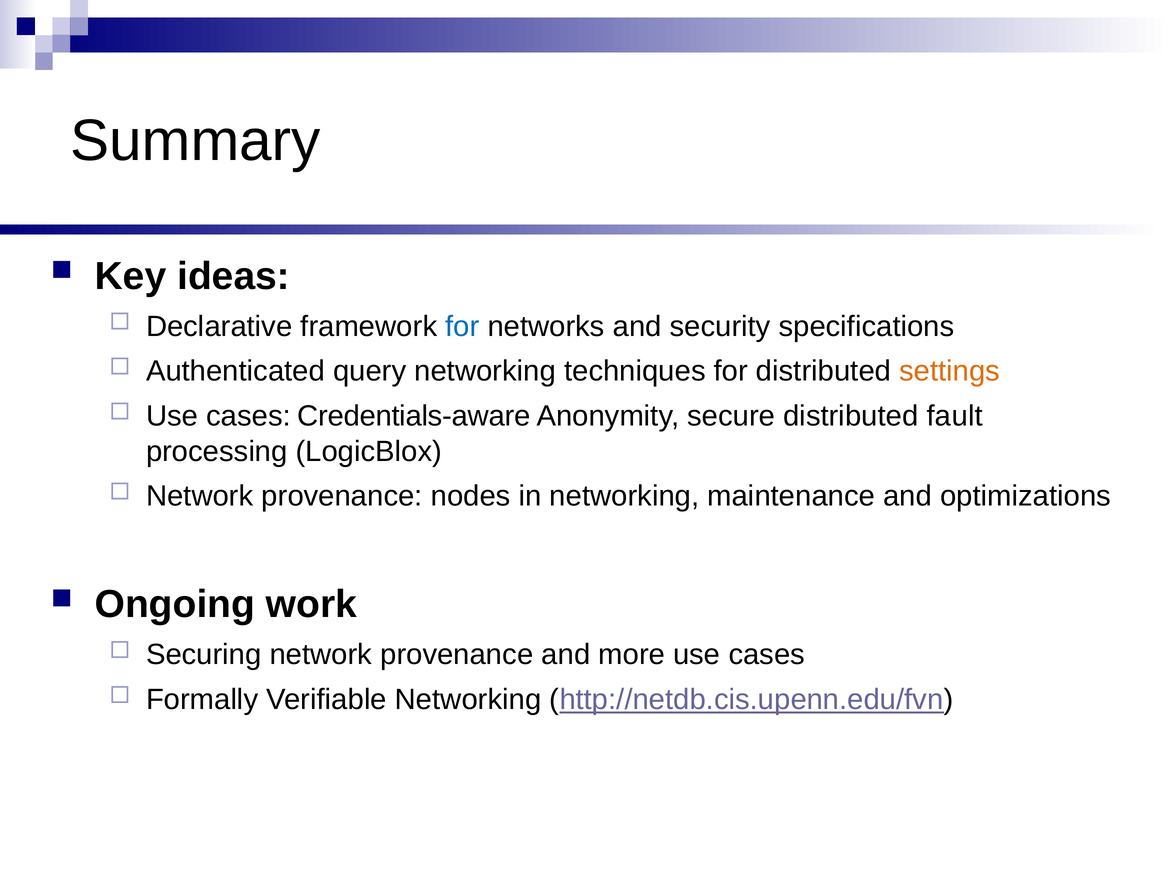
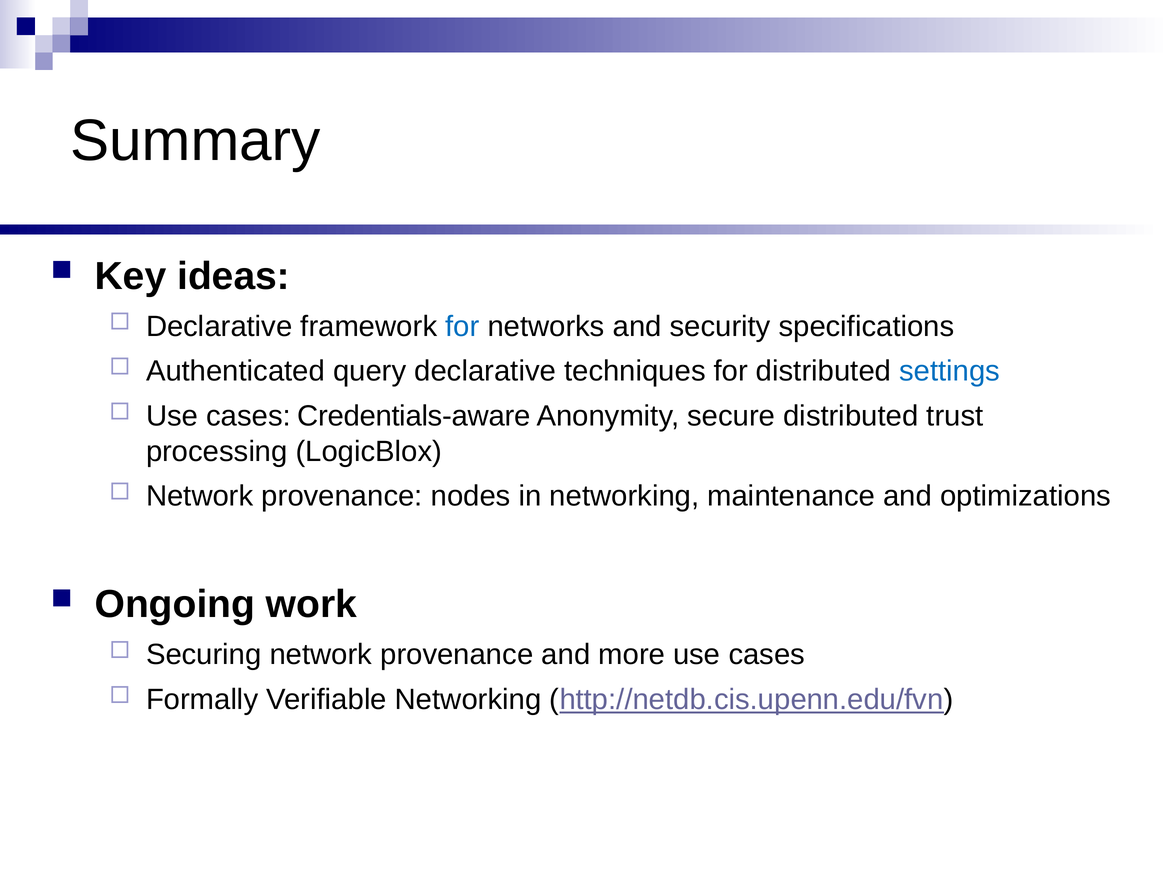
query networking: networking -> declarative (485, 371)
settings colour: orange -> blue (950, 371)
fault: fault -> trust (955, 416)
